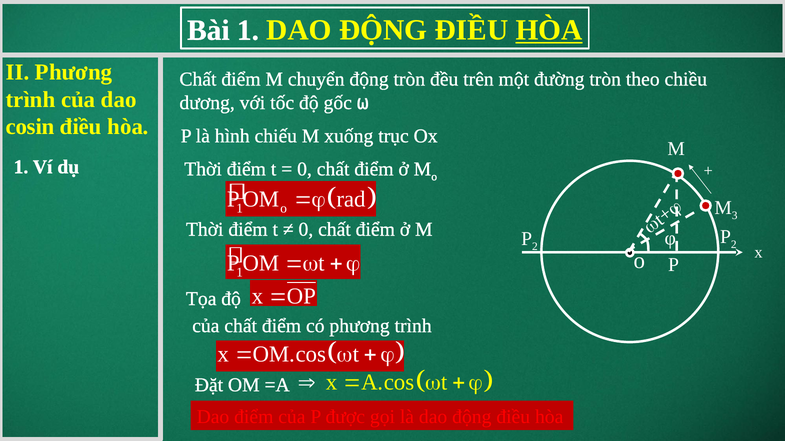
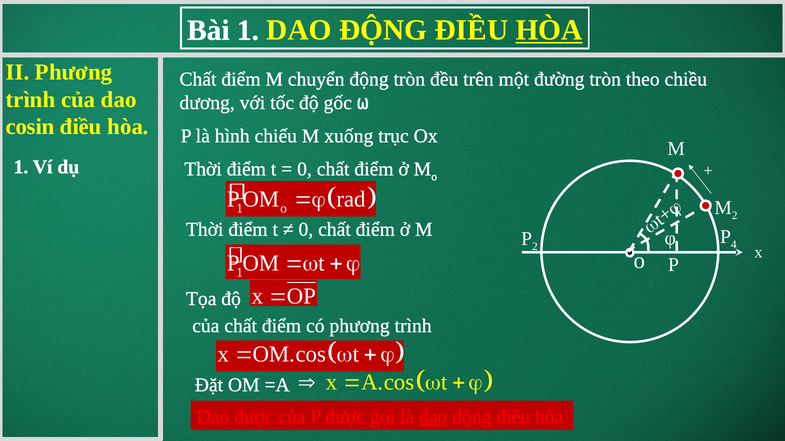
M 3: 3 -> 2 (735, 216)
2: 2 -> 4 (734, 245)
Dao điểm: điểm -> được (254, 417)
dao underline: none -> present (433, 417)
